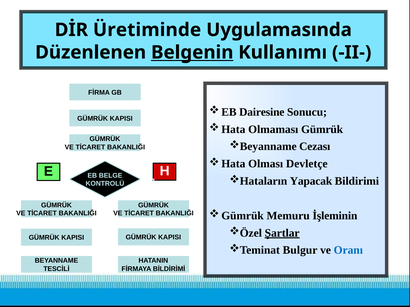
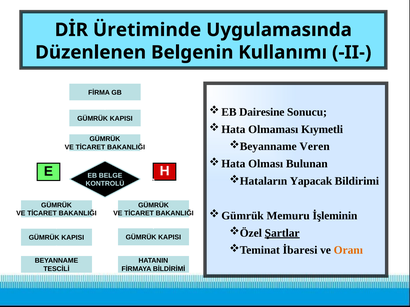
Belgenin underline: present -> none (192, 52)
Olmaması Gümrük: Gümrük -> Kıymetli (322, 129)
Cezası: Cezası -> Veren (315, 147)
Devletçe: Devletçe -> Bulunan (307, 164)
Bulgur: Bulgur -> İbaresi (300, 251)
Oranı colour: blue -> orange (348, 251)
